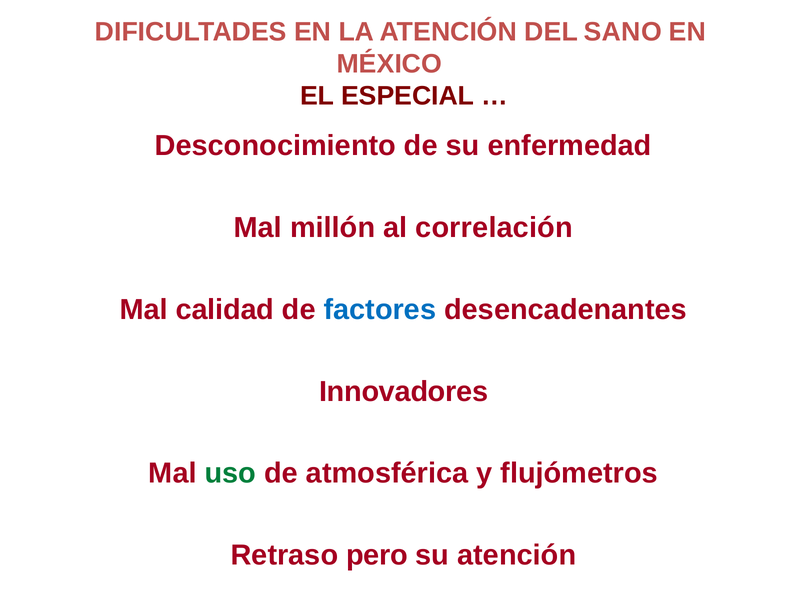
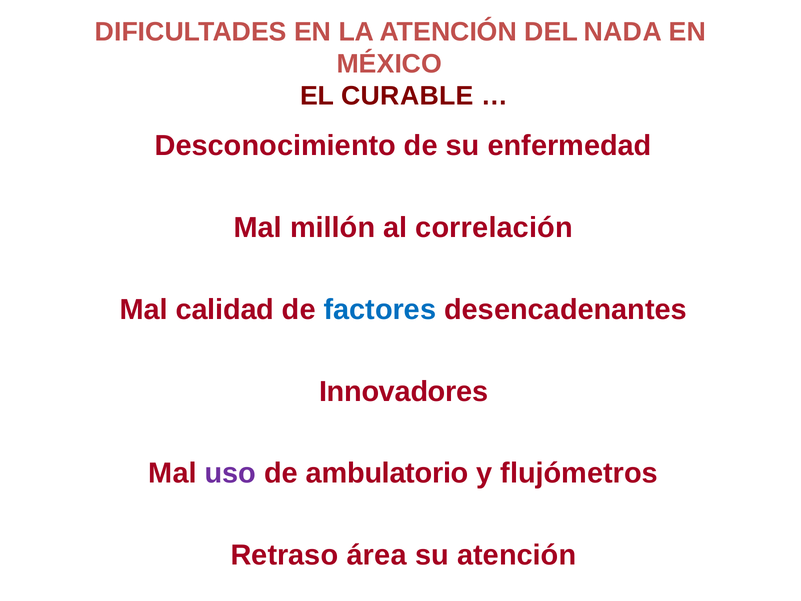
SANO: SANO -> NADA (623, 32)
ESPECIAL: ESPECIAL -> CURABLE (407, 96)
uso colour: green -> purple (230, 473)
atmosférica: atmosférica -> ambulatorio (387, 473)
pero: pero -> área (377, 555)
